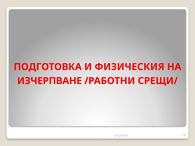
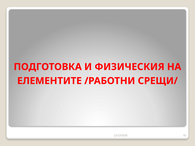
ИЗЧЕРПВАНЕ: ИЗЧЕРПВАНЕ -> ЕЛЕМЕНТИТЕ (49, 81)
